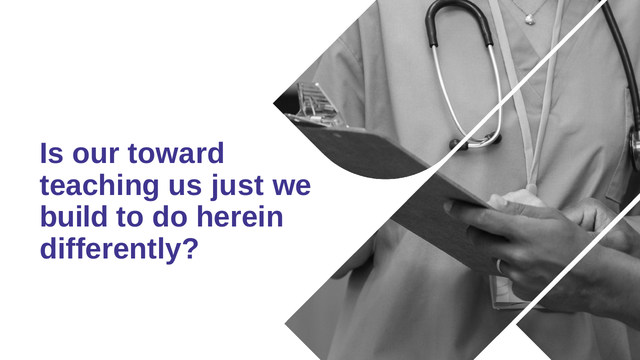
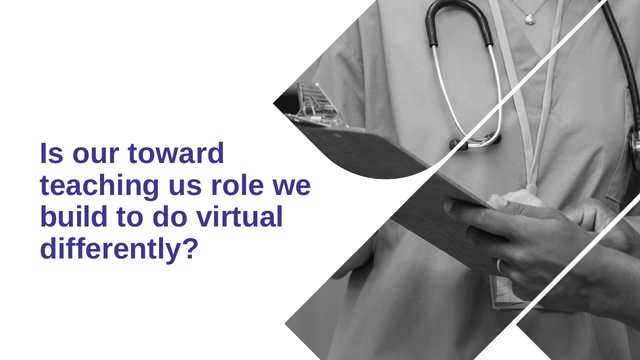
just: just -> role (238, 185)
herein: herein -> virtual (240, 217)
